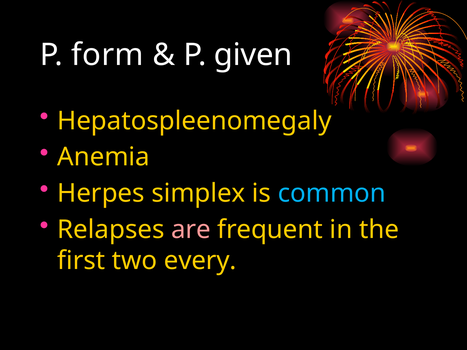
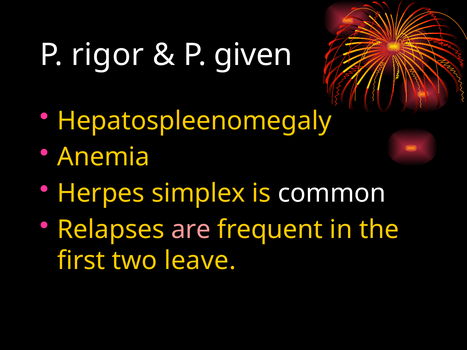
form: form -> rigor (108, 55)
common colour: light blue -> white (332, 194)
every: every -> leave (200, 261)
